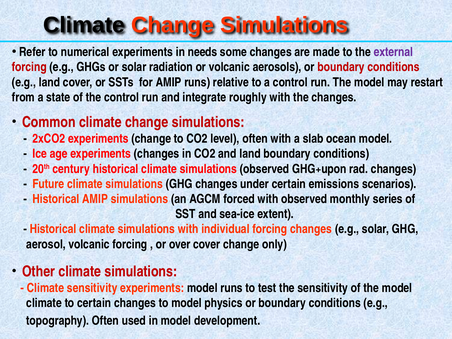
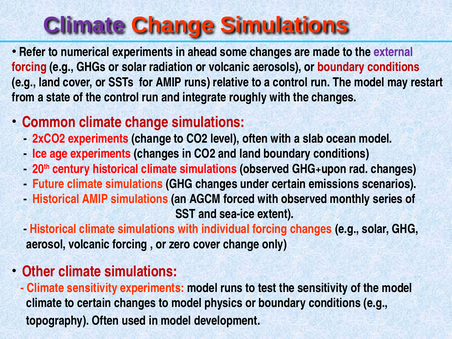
Climate colour: black -> purple (84, 25)
needs: needs -> ahead (203, 52)
over: over -> zero (180, 244)
